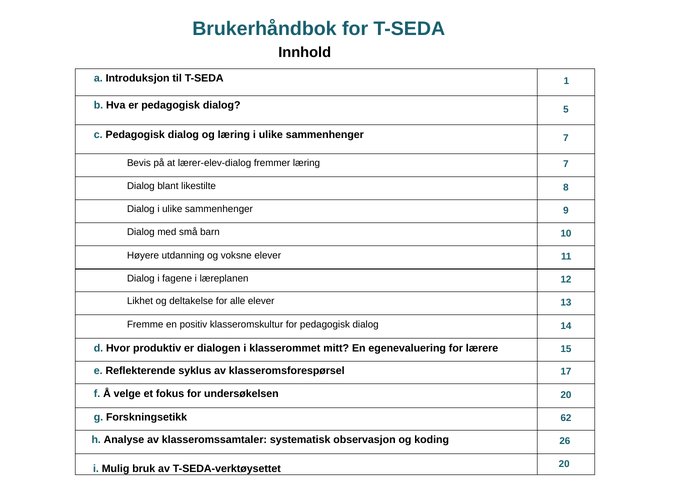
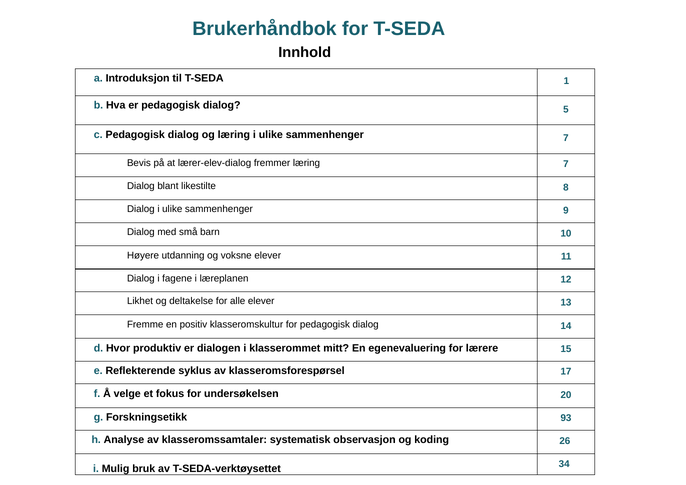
62: 62 -> 93 (566, 418)
T-SEDA-verktøysettet 20: 20 -> 34 (564, 464)
